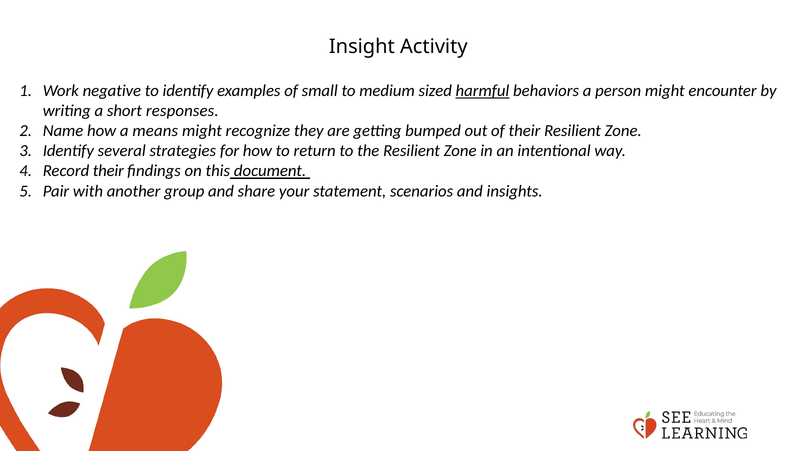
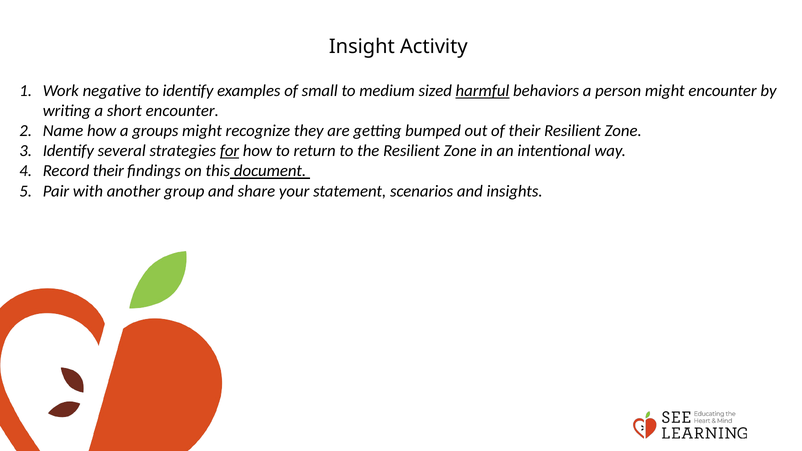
short responses: responses -> encounter (182, 111)
means: means -> groups (155, 131)
for underline: none -> present (230, 151)
